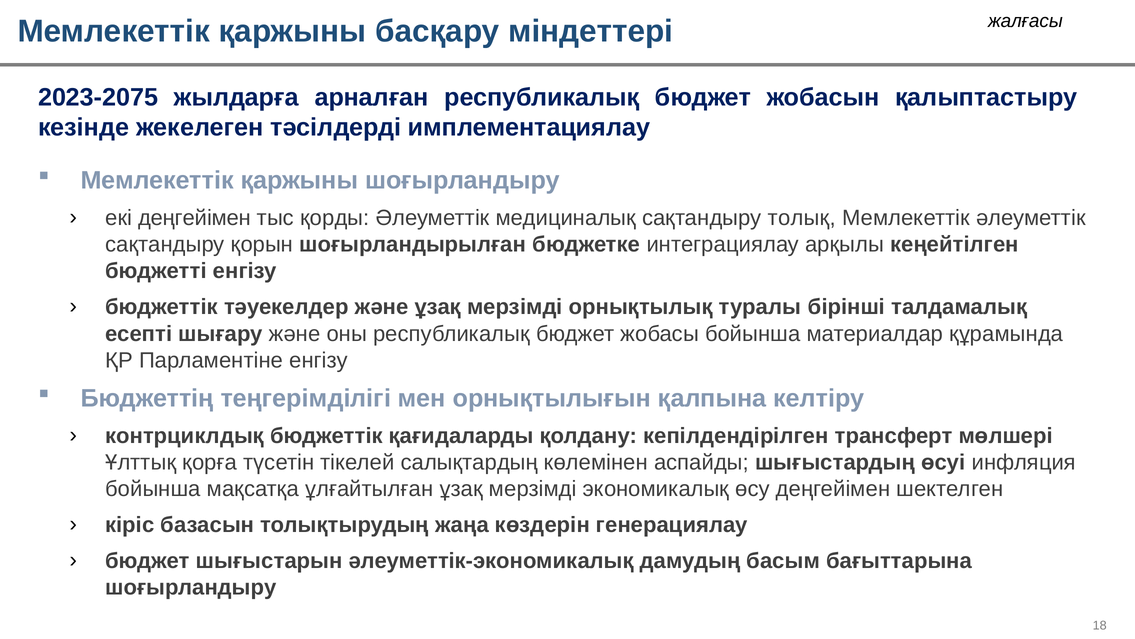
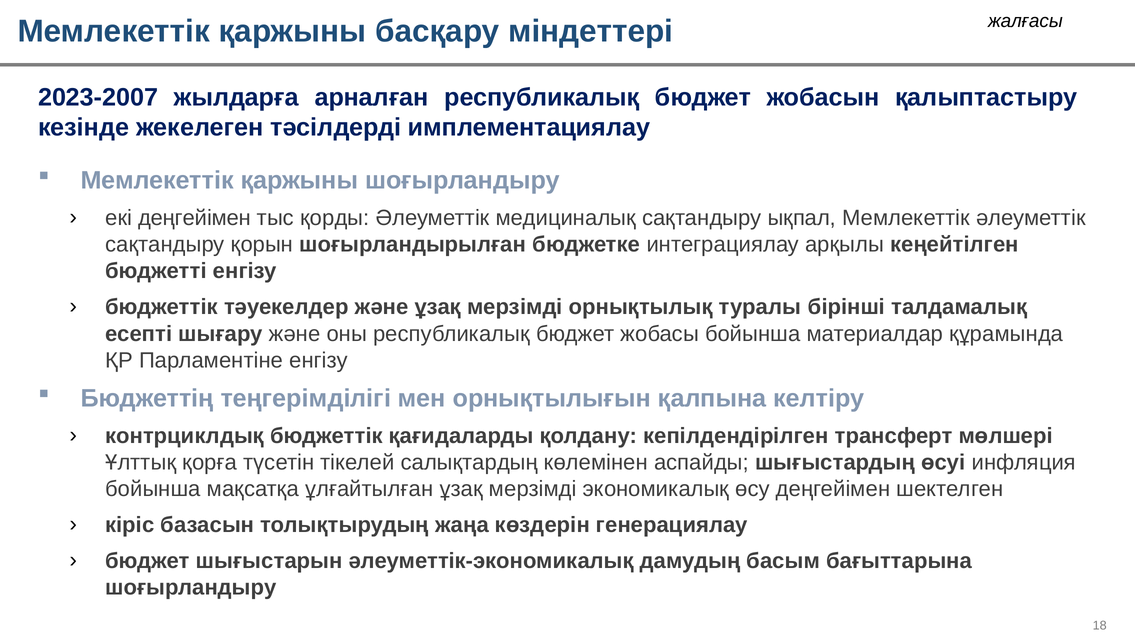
2023-2075: 2023-2075 -> 2023-2007 (98, 97)
толық: толық -> ықпал (802, 218)
